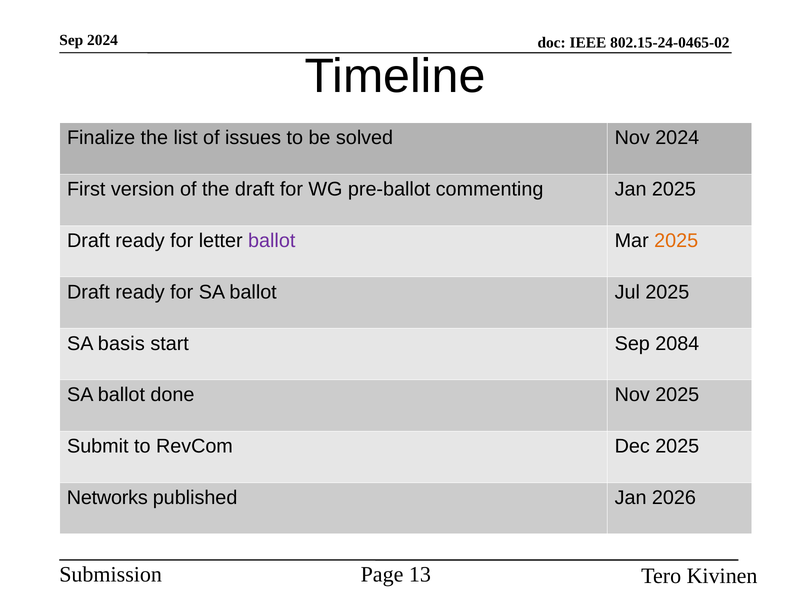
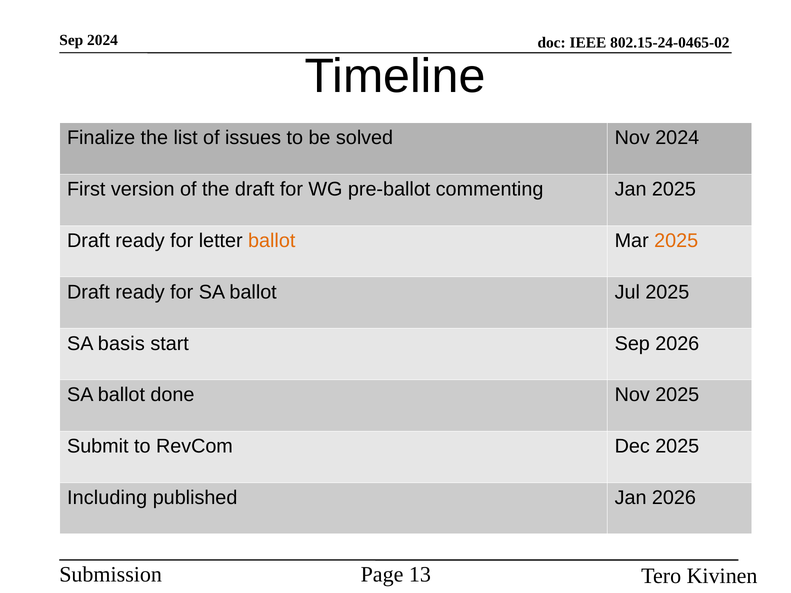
ballot colour: purple -> orange (272, 241)
Sep 2084: 2084 -> 2026 (677, 344)
Networks: Networks -> Including (107, 498)
